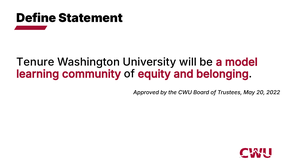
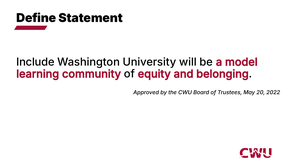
Tenure: Tenure -> Include (35, 62)
